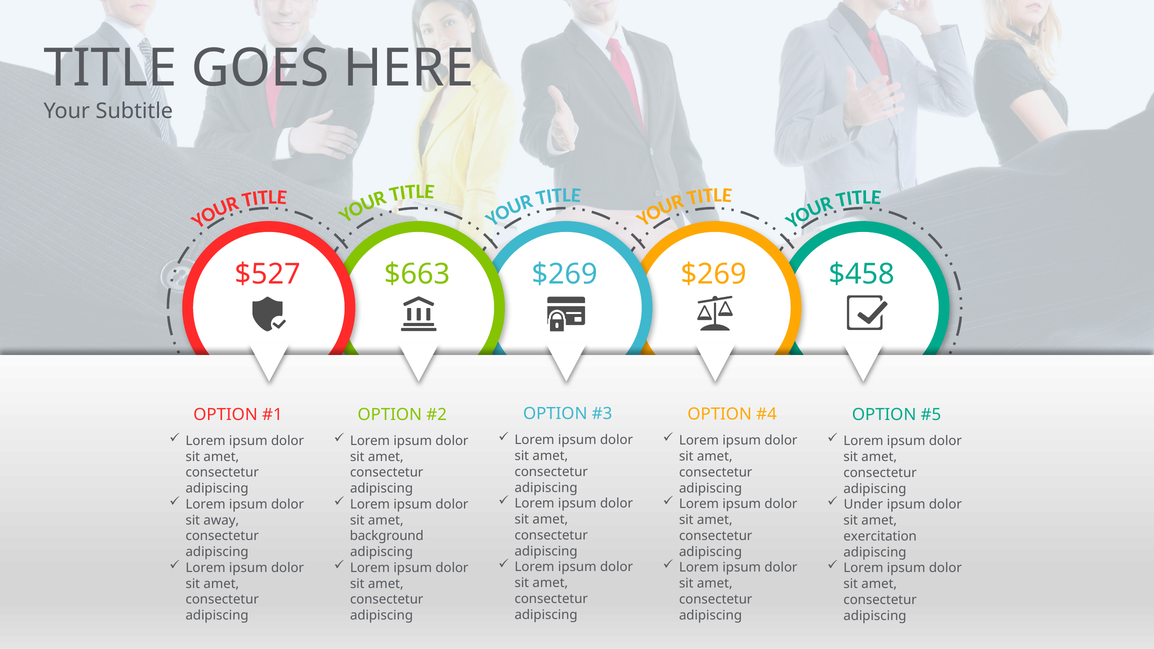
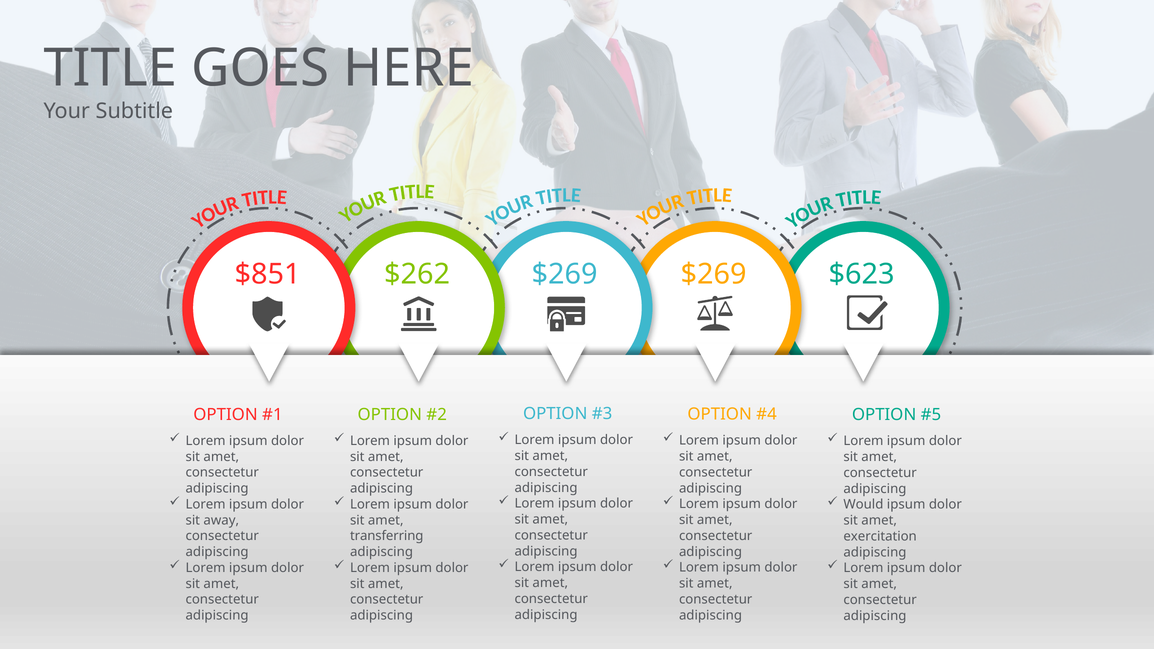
$527: $527 -> $851 (268, 274)
$663: $663 -> $262 (417, 274)
$458: $458 -> $623 (862, 274)
Under: Under -> Would (863, 505)
background: background -> transferring (387, 536)
